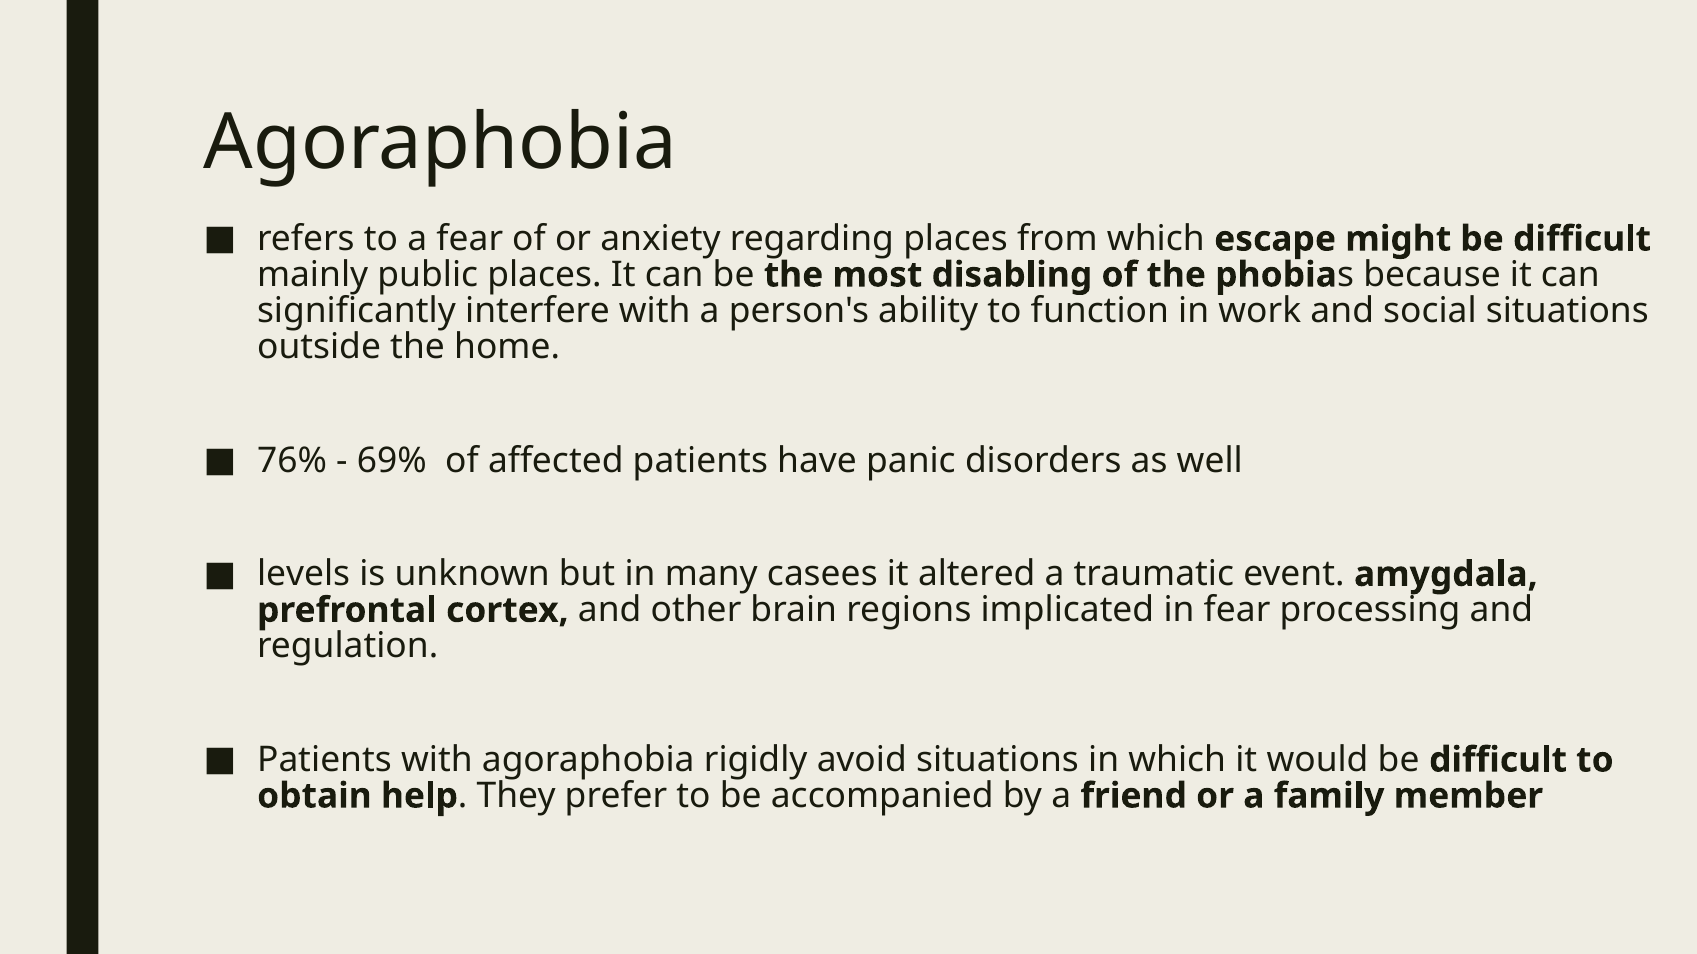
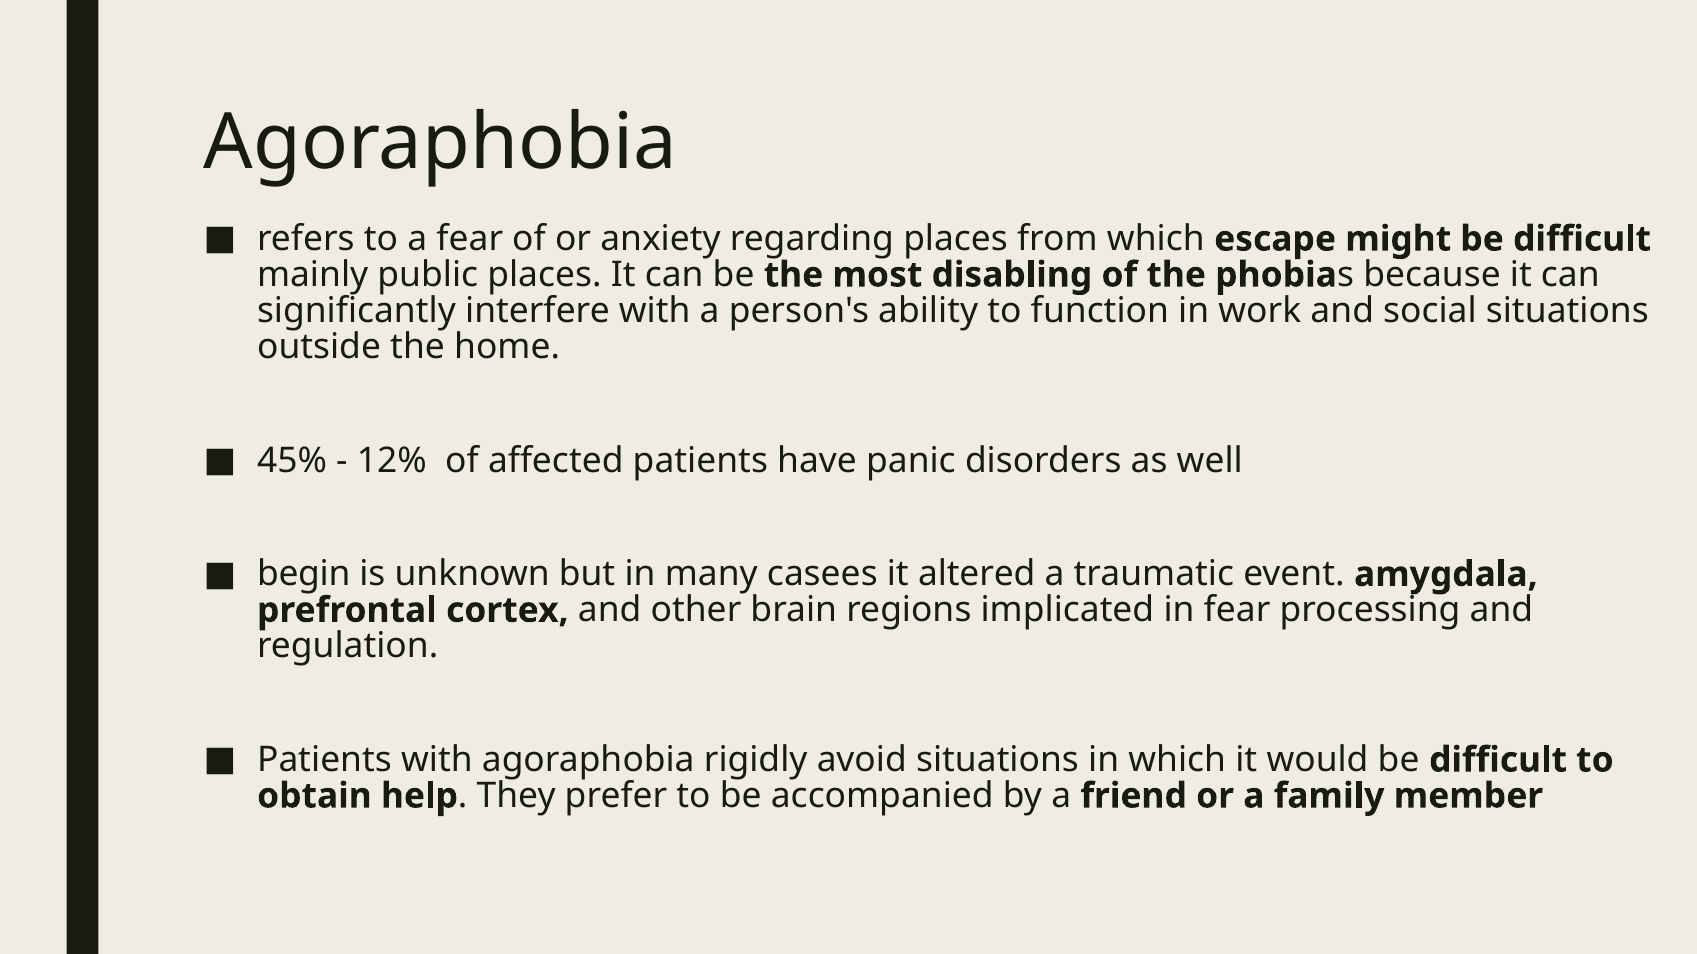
76%: 76% -> 45% (292, 461)
69%: 69% -> 12% (392, 461)
levels: levels -> begin (304, 575)
